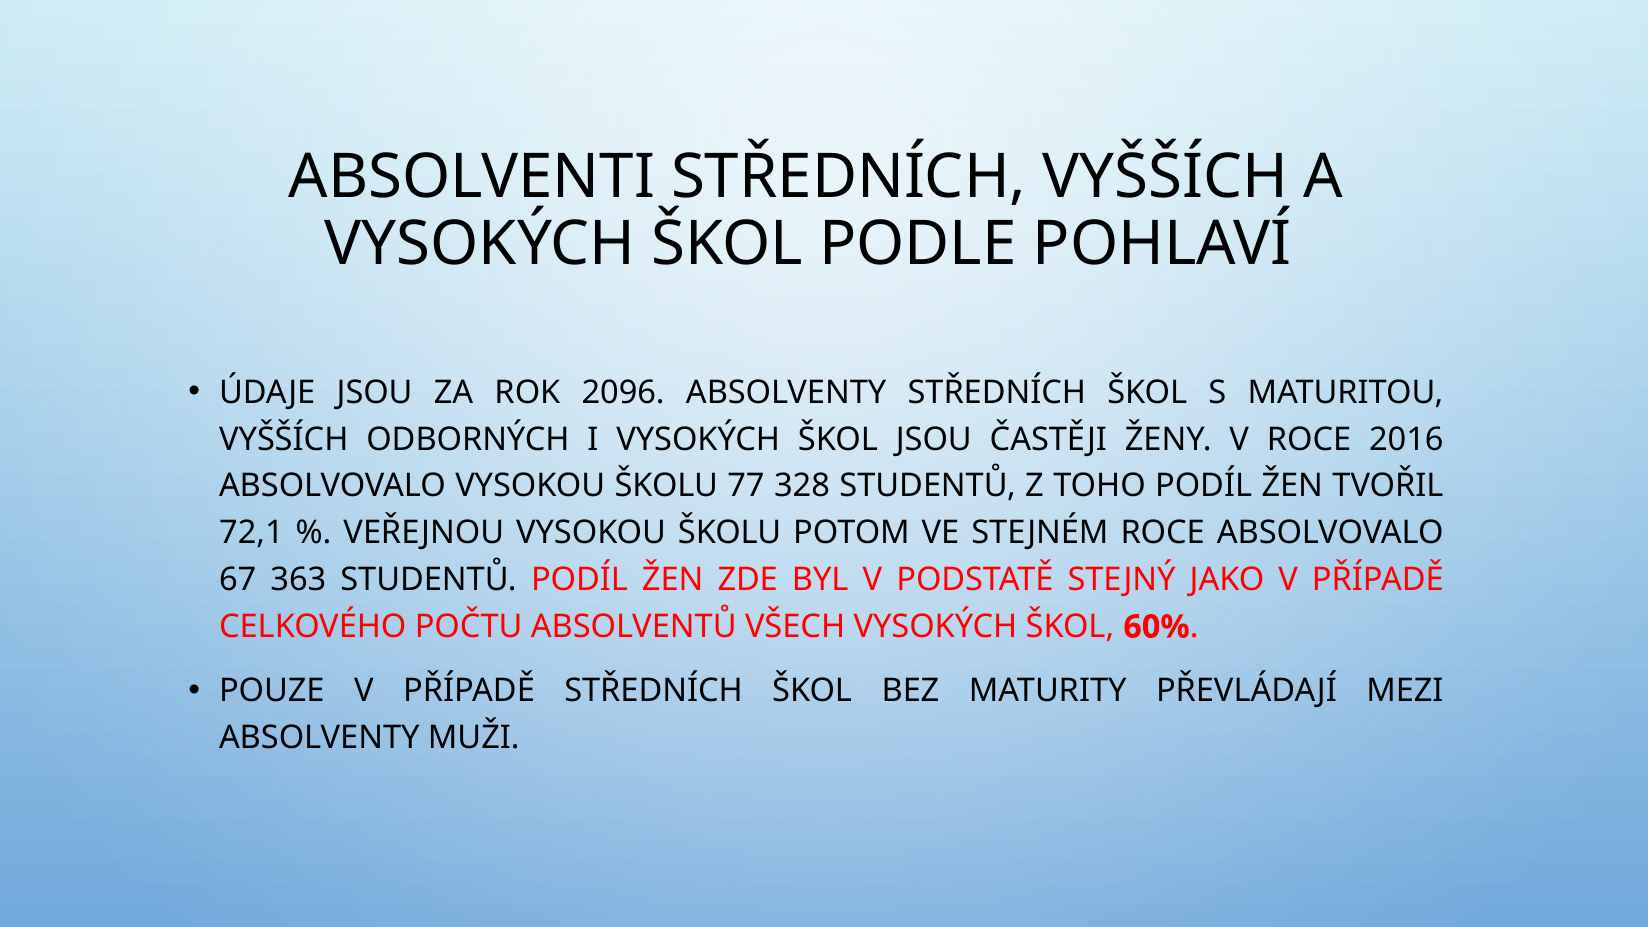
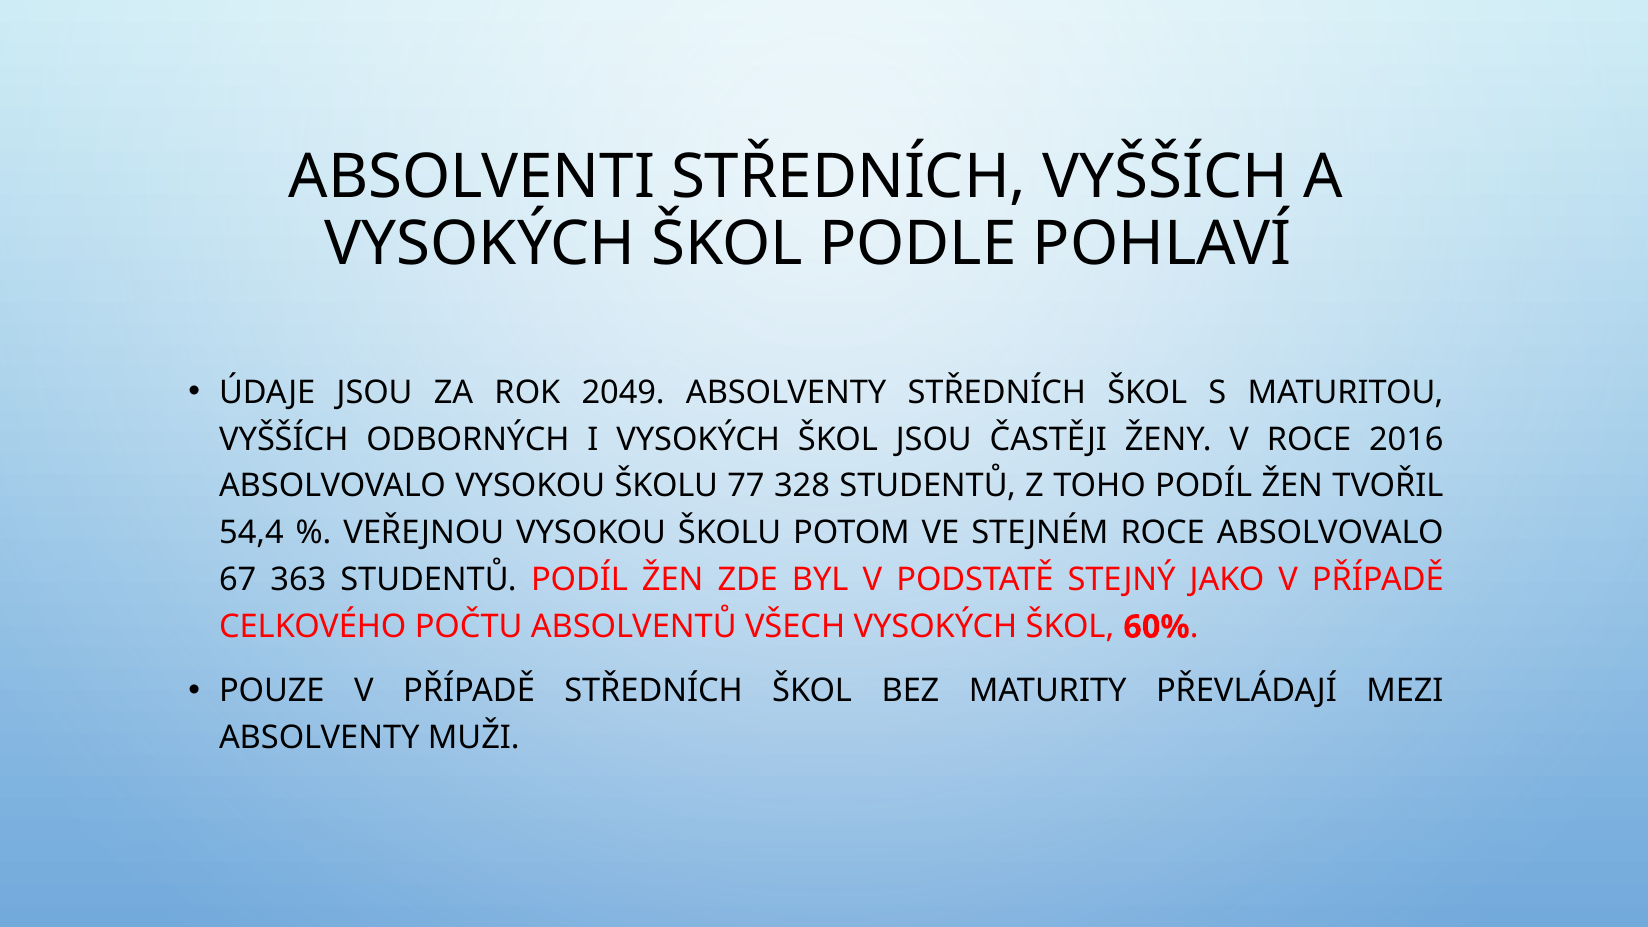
2096: 2096 -> 2049 (623, 392)
72,1: 72,1 -> 54,4 (251, 533)
